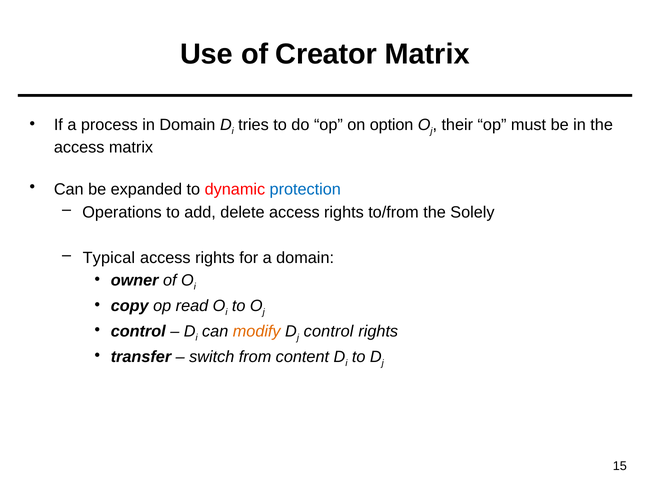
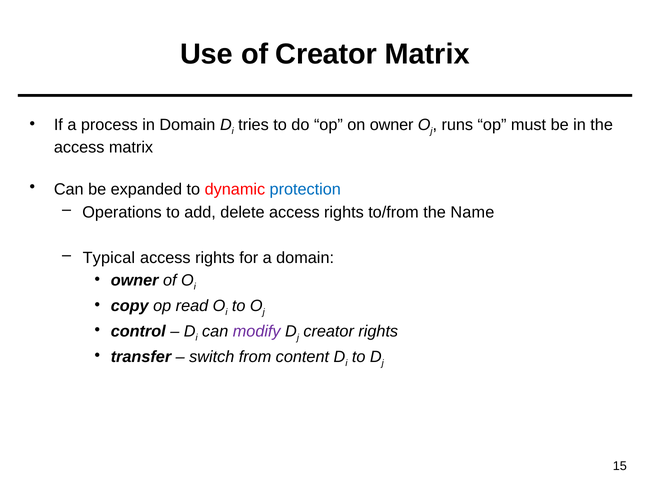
on option: option -> owner (392, 125)
their: their -> runs (457, 125)
Solely: Solely -> Name (472, 212)
modify colour: orange -> purple (257, 331)
control: control -> creator (329, 331)
